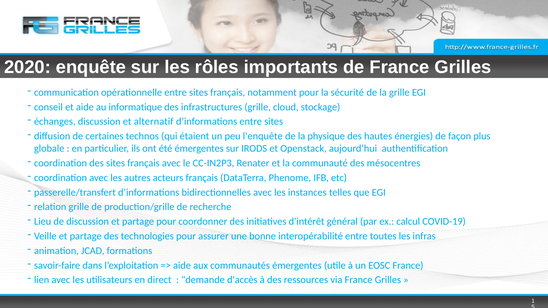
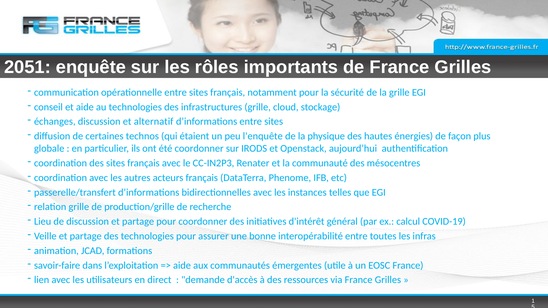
2020: 2020 -> 2051 (27, 67)
au informatique: informatique -> technologies (135, 107)
été émergentes: émergentes -> coordonner (199, 149)
